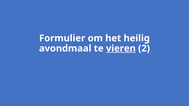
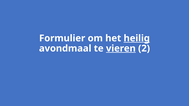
heilig underline: none -> present (137, 38)
